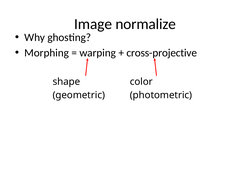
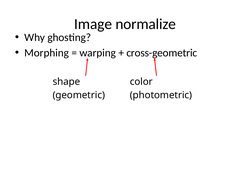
cross-projective: cross-projective -> cross-geometric (162, 53)
